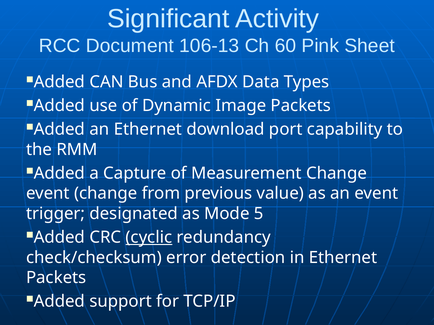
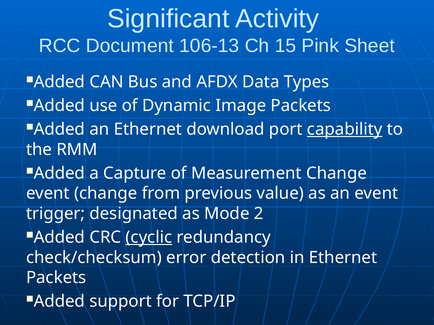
60: 60 -> 15 (285, 46)
capability underline: none -> present (345, 129)
5: 5 -> 2 (259, 214)
